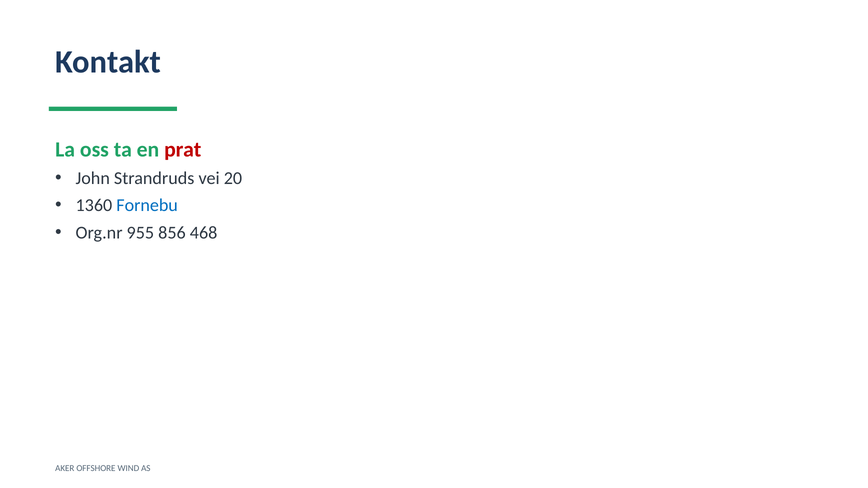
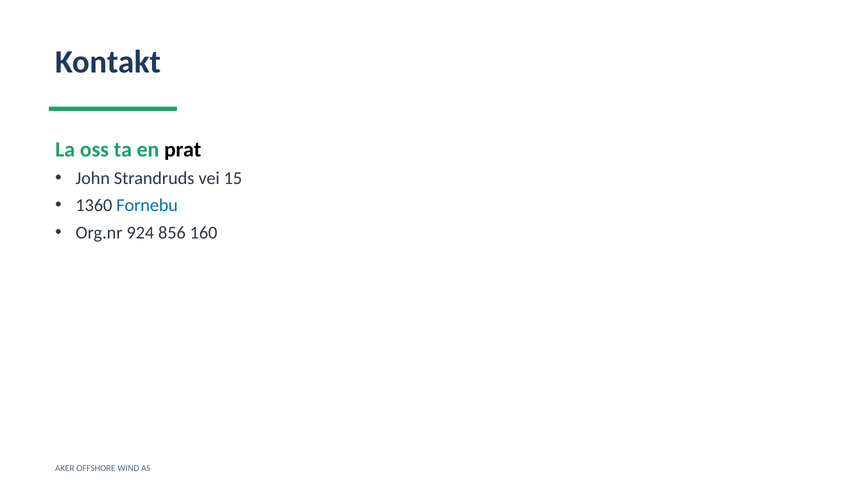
prat colour: red -> black (183, 149)
20: 20 -> 15 (233, 178)
955: 955 -> 924 (140, 233)
468: 468 -> 160 (204, 233)
